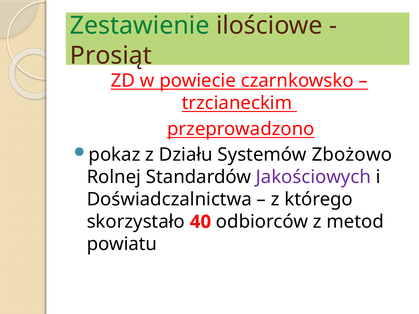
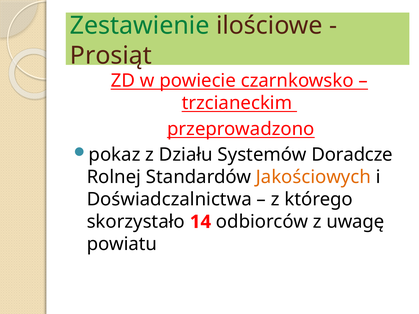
Zbożowo: Zbożowo -> Doradcze (352, 155)
Jakościowych colour: purple -> orange (313, 177)
40: 40 -> 14 (200, 222)
metod: metod -> uwagę (355, 222)
